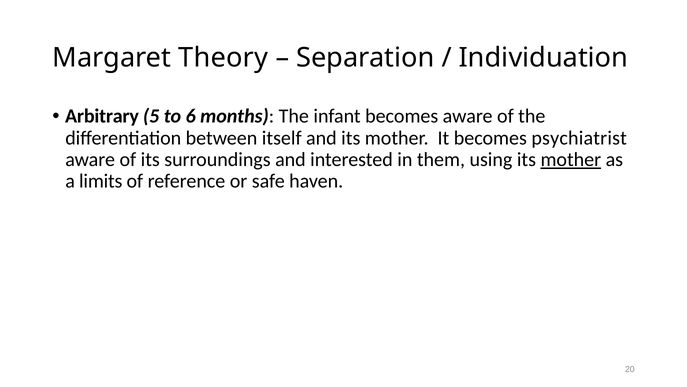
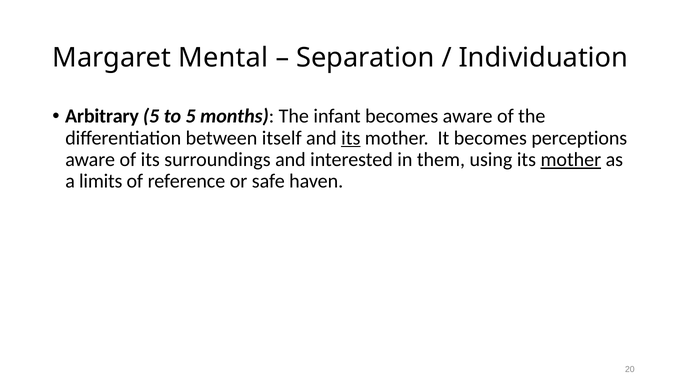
Theory: Theory -> Mental (223, 58)
to 6: 6 -> 5 (191, 116)
its underline: none -> present (351, 138)
psychiatrist: psychiatrist -> perceptions (579, 138)
